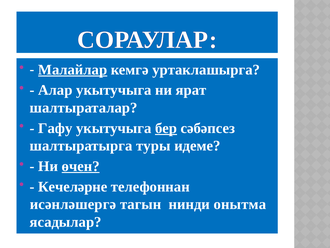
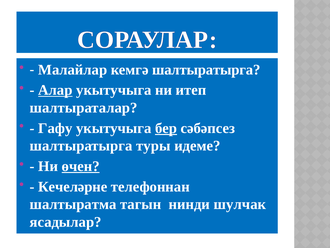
Малайлар underline: present -> none (73, 70)
кемгә уртаклашырга: уртаклашырга -> шалтыратырга (206, 70)
Алар underline: none -> present (55, 90)
ярат: ярат -> итеп (191, 90)
исәнләшергә: исәнләшергә -> шалтыратма (73, 204)
онытма: онытма -> шулчак (240, 204)
